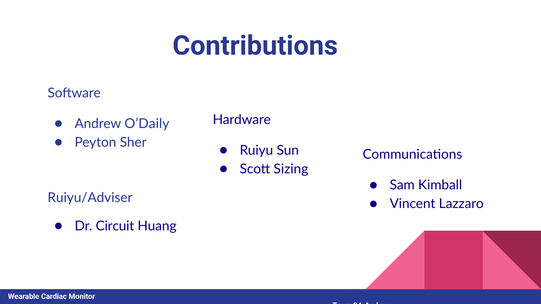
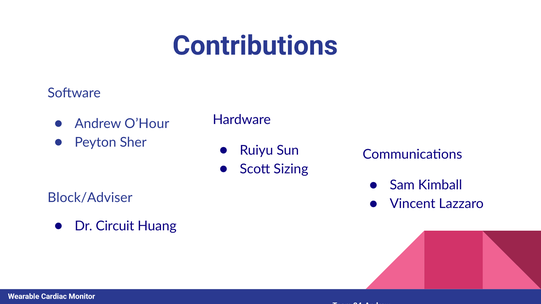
O’Daily: O’Daily -> O’Hour (147, 124)
Ruiyu/Adviser: Ruiyu/Adviser -> Block/Adviser (90, 198)
